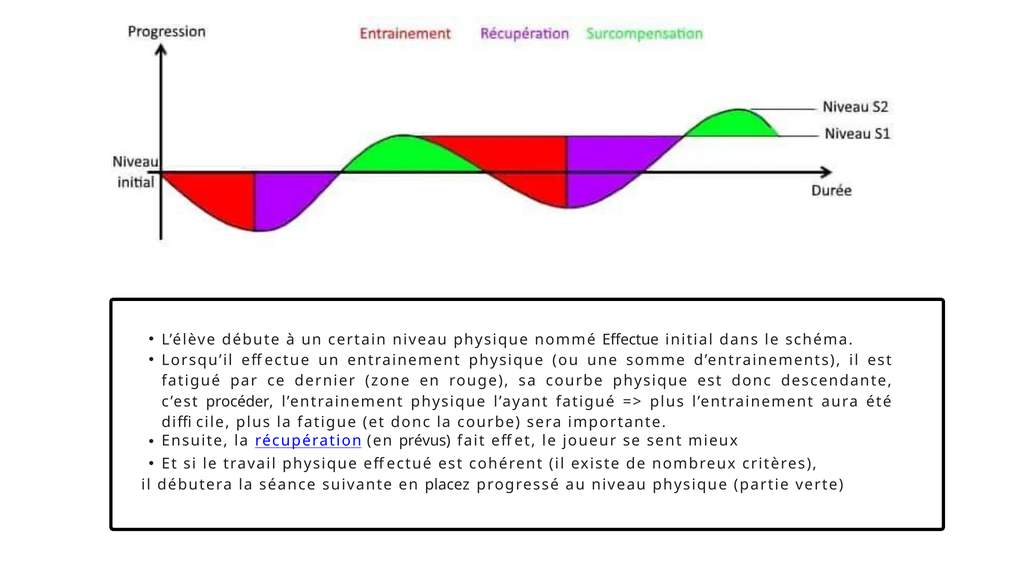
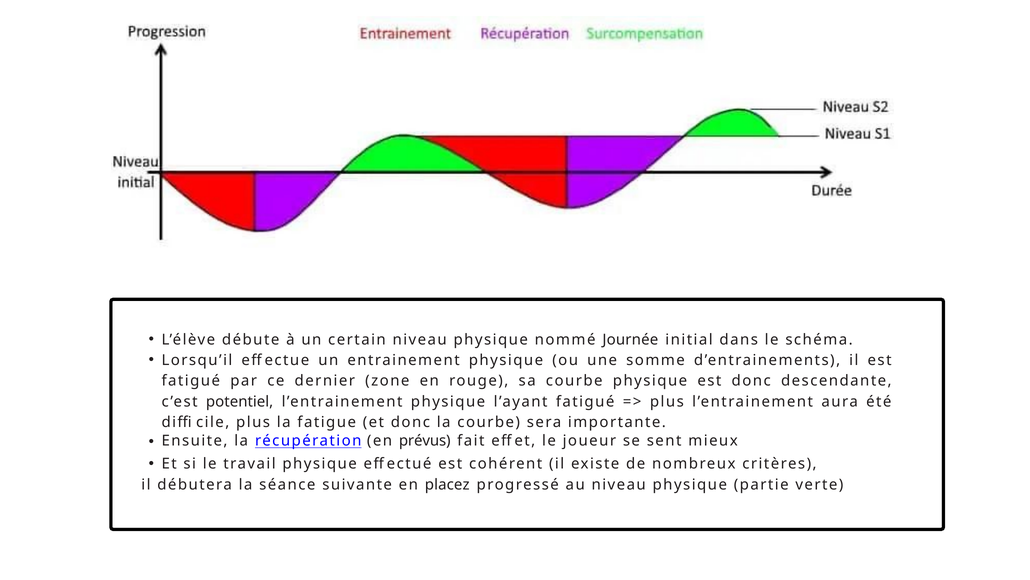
nommé Effectue: Effectue -> Journée (630, 339)
procéder: procéder -> potentiel (240, 401)
